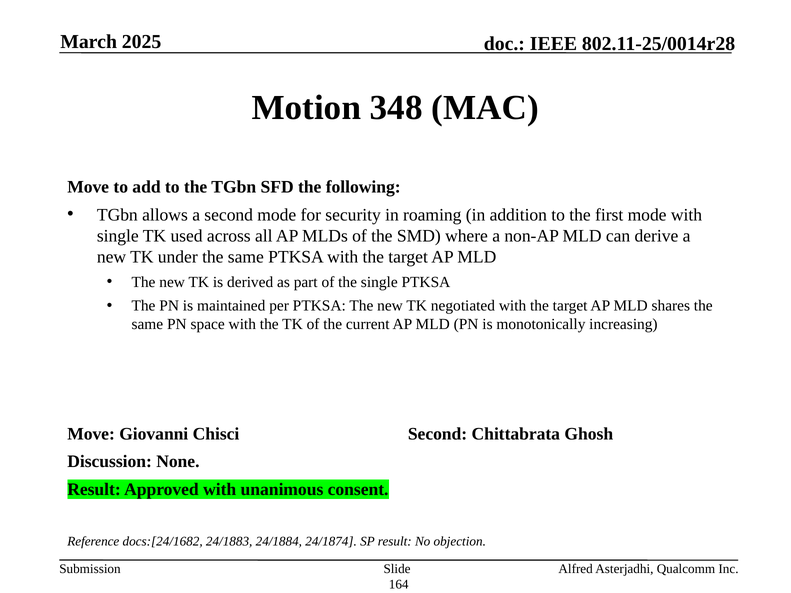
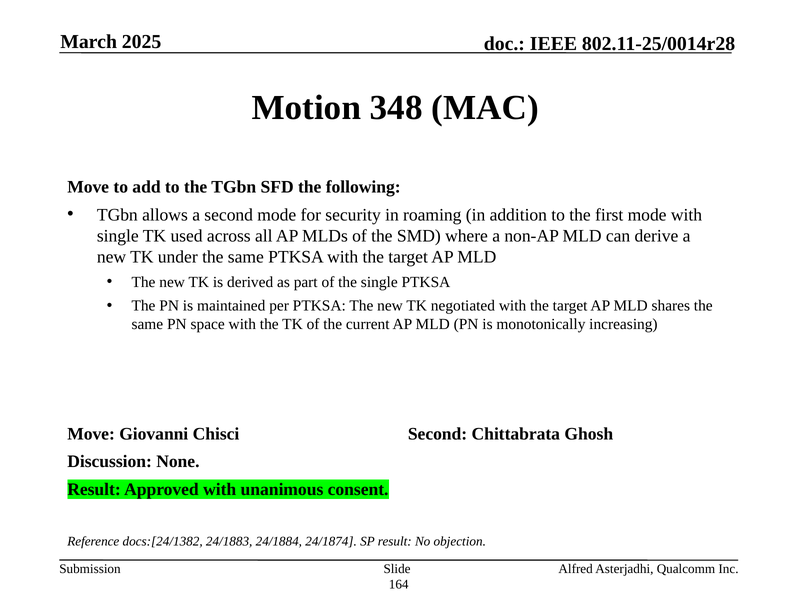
docs:[24/1682: docs:[24/1682 -> docs:[24/1382 (163, 542)
